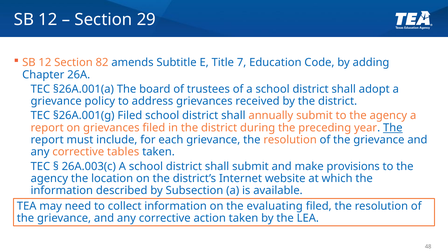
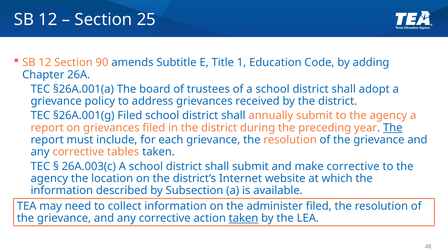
29: 29 -> 25 (146, 20)
82: 82 -> 90 (102, 63)
7: 7 -> 1 (242, 63)
make provisions: provisions -> corrective (353, 166)
evaluating: evaluating -> administer (275, 206)
taken underline: none -> present (243, 218)
